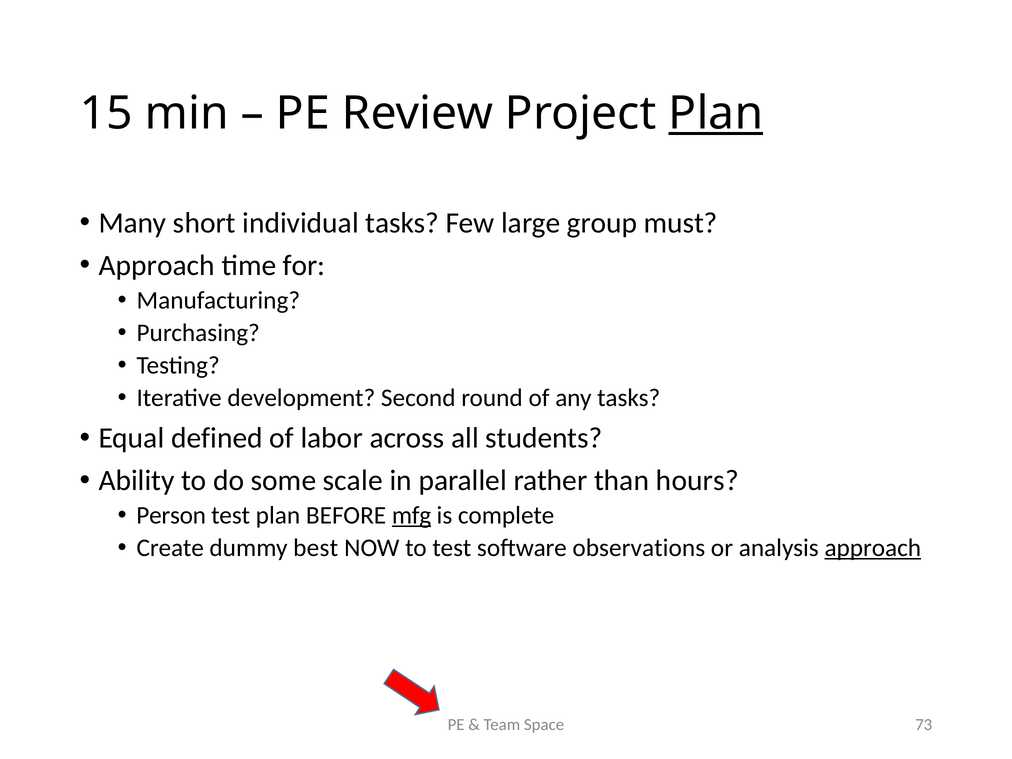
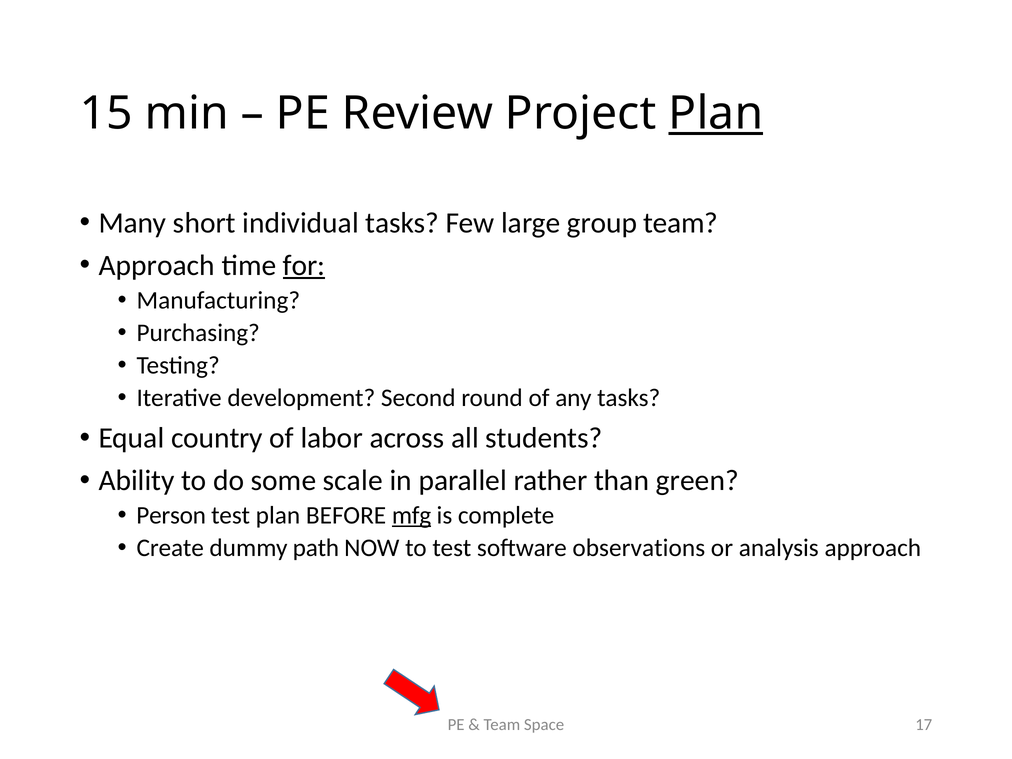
group must: must -> team (681, 223)
for underline: none -> present (304, 265)
defined: defined -> country (217, 438)
hours: hours -> green (697, 481)
best: best -> path (316, 548)
approach underline: present -> none (873, 548)
73: 73 -> 17 (924, 725)
